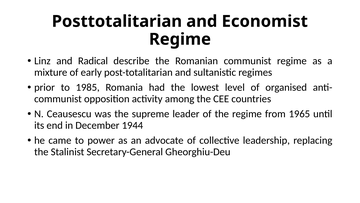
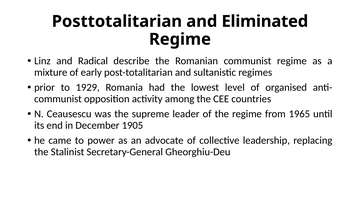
Economist: Economist -> Eliminated (265, 21)
1985: 1985 -> 1929 (88, 87)
1944: 1944 -> 1905 (132, 125)
